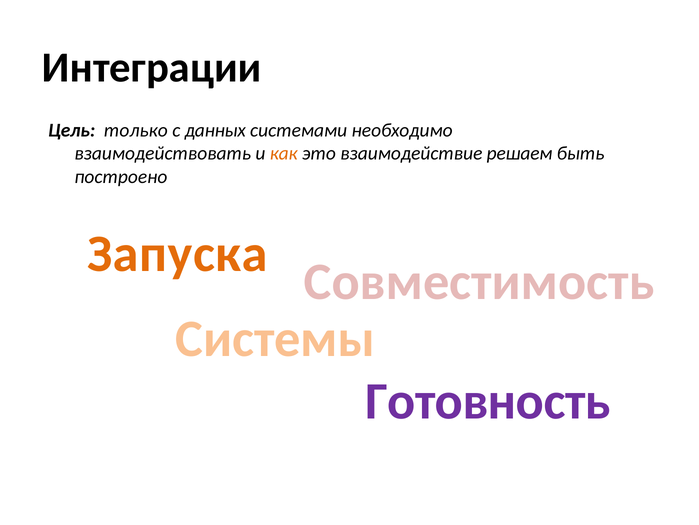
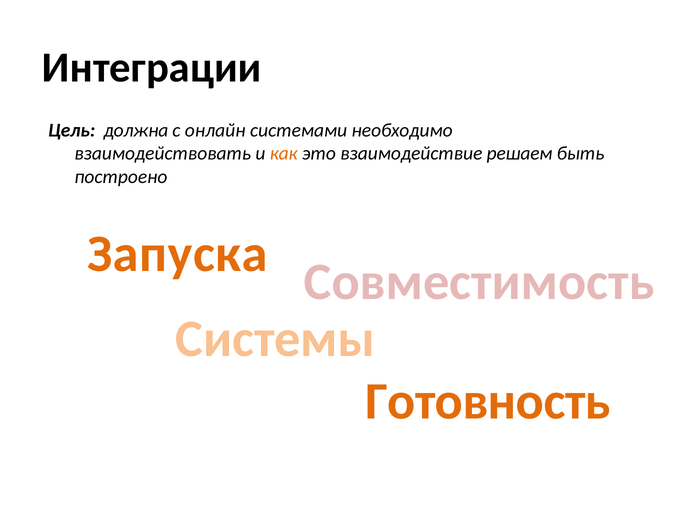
только: только -> должна (136, 130)
данных: данных -> онлайн (215, 130)
Готовность colour: purple -> orange (488, 401)
